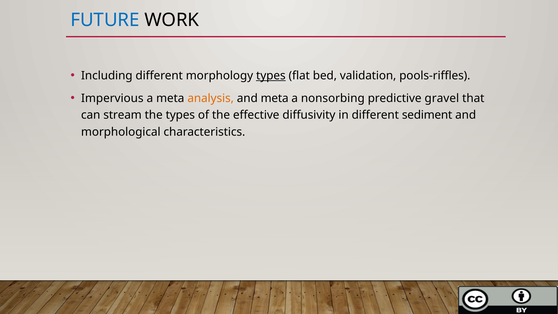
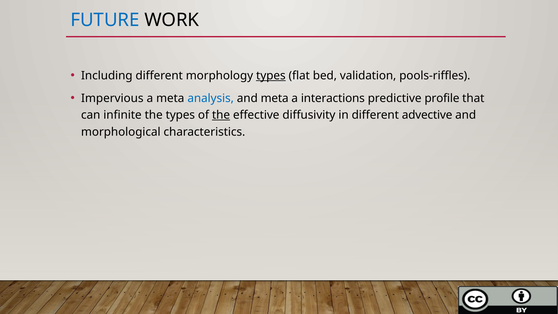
analysis colour: orange -> blue (211, 98)
nonsorbing: nonsorbing -> interactions (333, 98)
gravel: gravel -> profile (442, 98)
stream: stream -> infinite (123, 115)
the underline: none -> present (221, 115)
sediment: sediment -> advective (427, 115)
